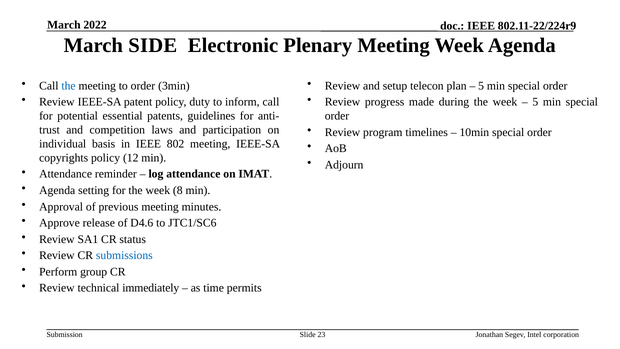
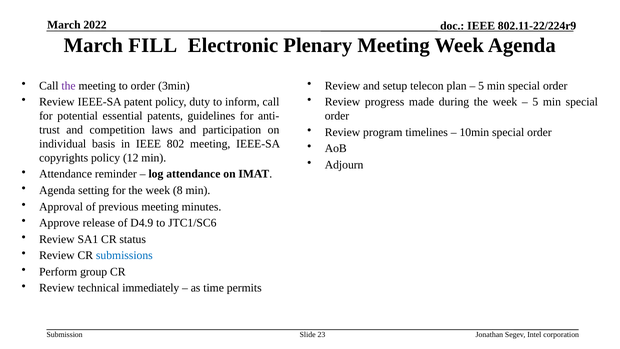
SIDE: SIDE -> FILL (153, 46)
the colour: blue -> purple (69, 86)
D4.6: D4.6 -> D4.9 (142, 223)
